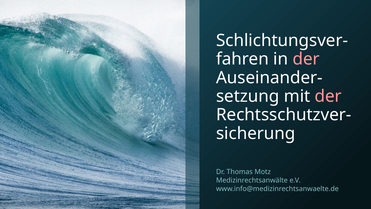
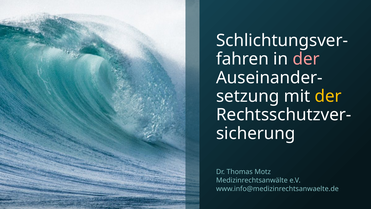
der colour: pink -> yellow (328, 96)
